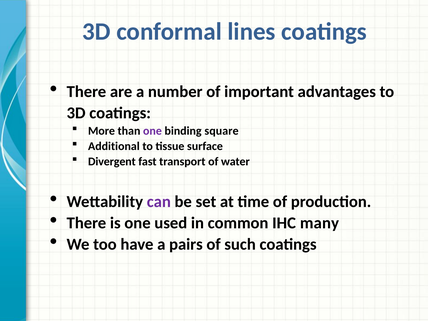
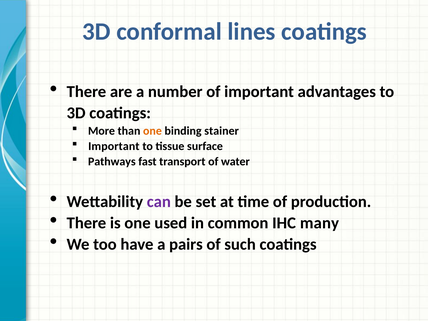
one colour: purple -> orange (152, 131)
square: square -> stainer (222, 131)
Additional: Additional -> Important (114, 146)
Divergent: Divergent -> Pathways (112, 161)
